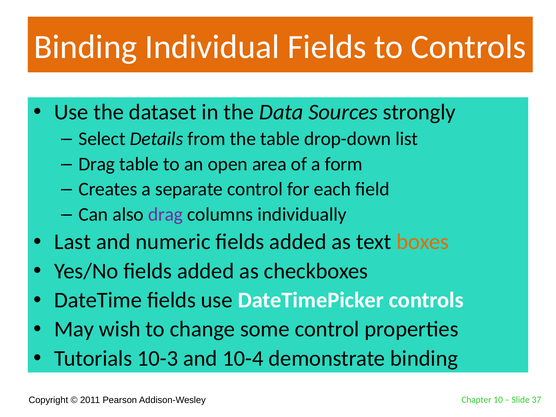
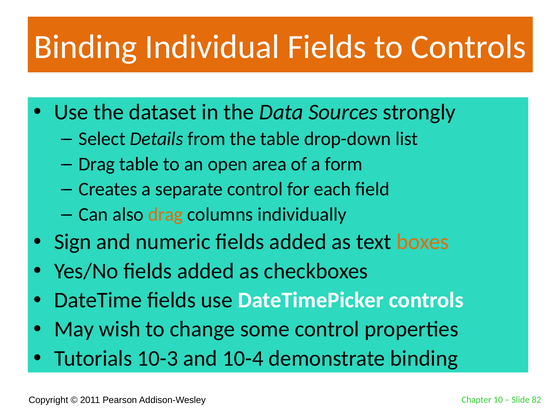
drag colour: purple -> orange (166, 214)
Last: Last -> Sign (73, 242)
37: 37 -> 82 (536, 400)
